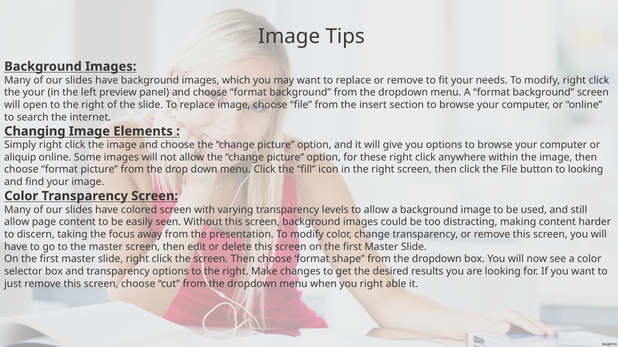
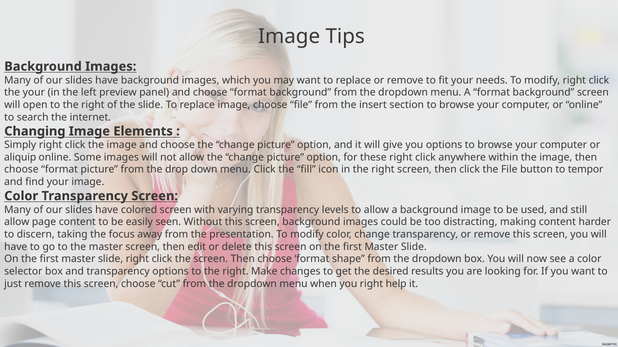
to looking: looking -> tempor (586, 170)
able: able -> help (396, 284)
